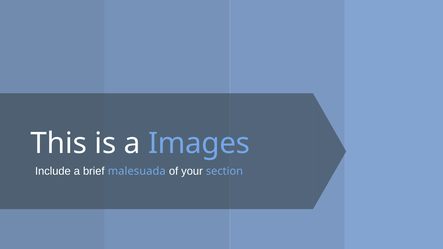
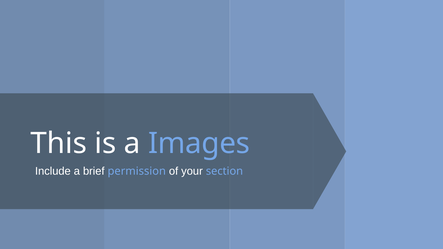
malesuada: malesuada -> permission (137, 171)
